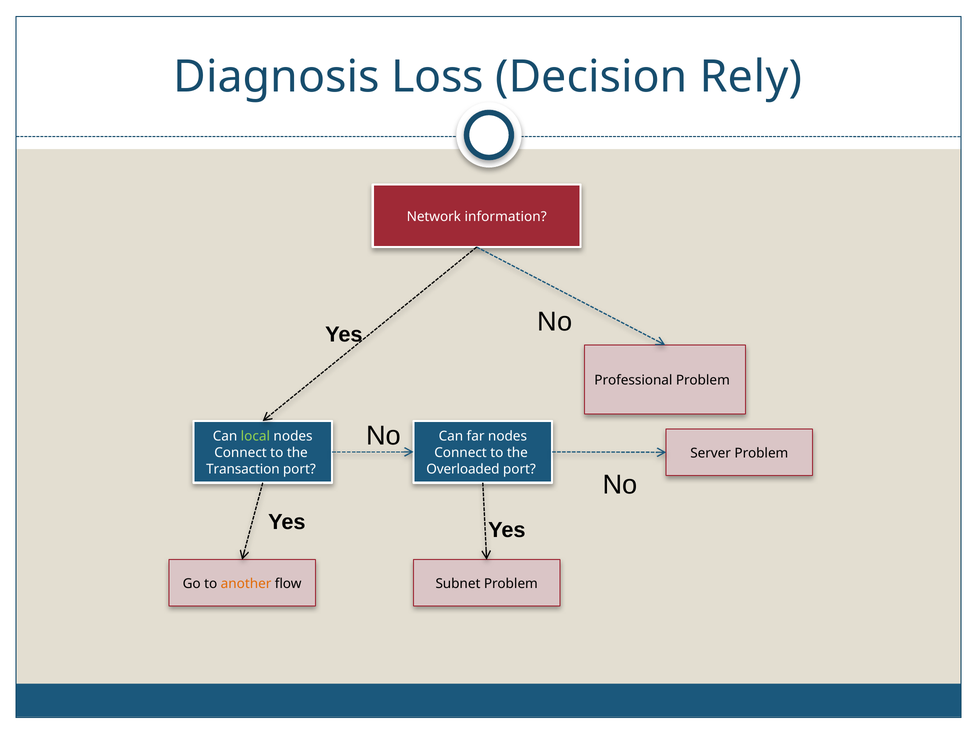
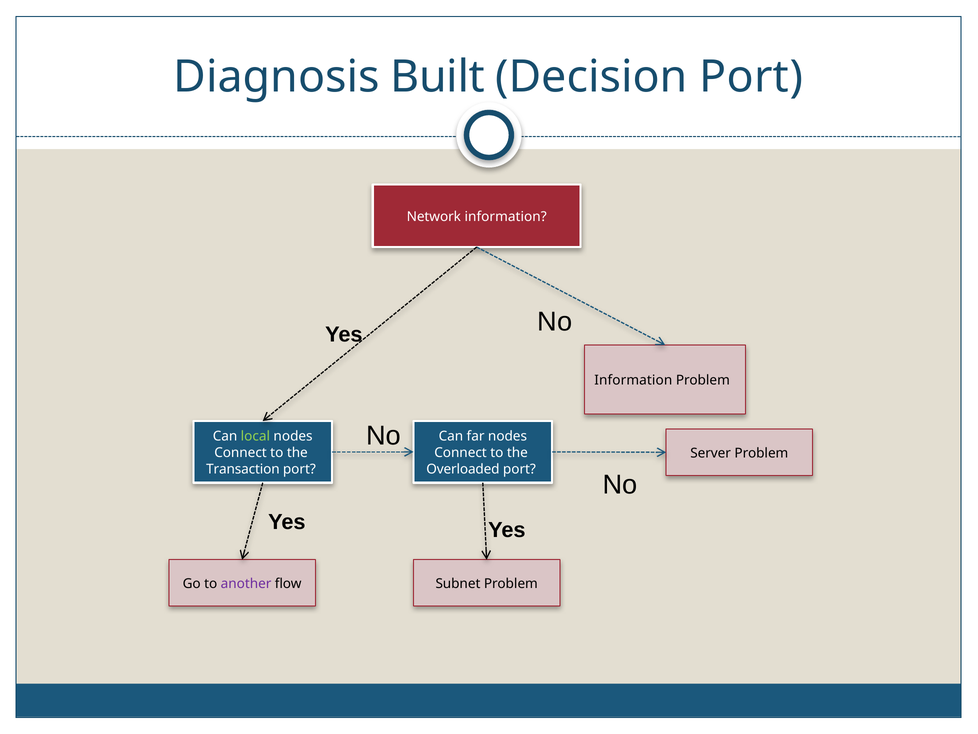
Loss: Loss -> Built (438, 77)
Decision Rely: Rely -> Port (751, 77)
Professional: Professional -> Information (633, 380)
another colour: orange -> purple (246, 583)
